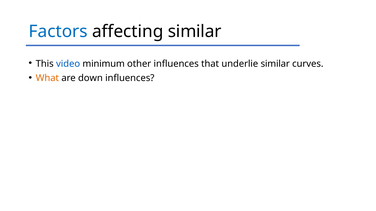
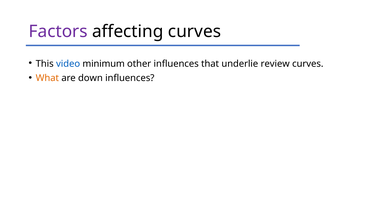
Factors colour: blue -> purple (58, 32)
affecting similar: similar -> curves (195, 32)
underlie similar: similar -> review (275, 64)
